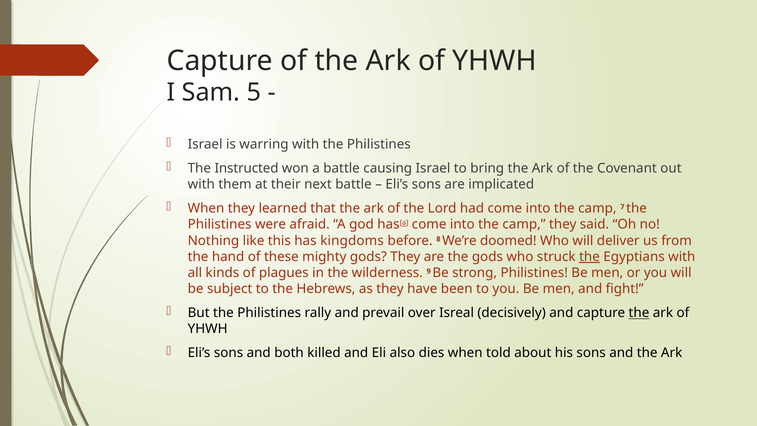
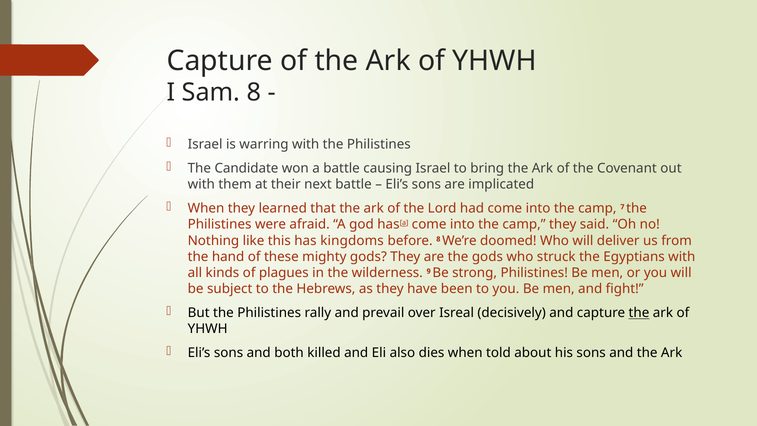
Sam 5: 5 -> 8 (254, 93)
Instructed: Instructed -> Candidate (246, 168)
the underline: present -> none (589, 257)
